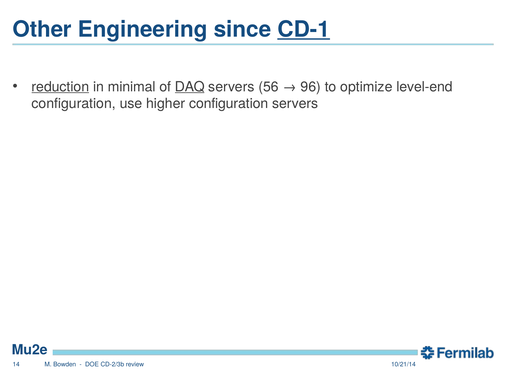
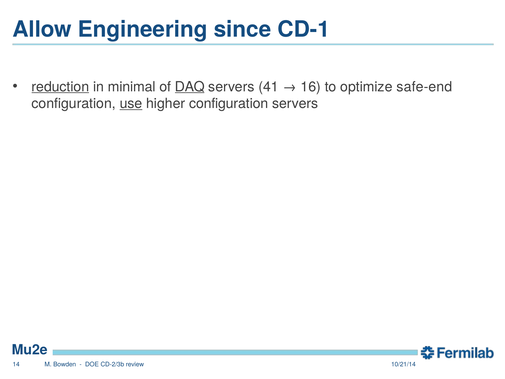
Other: Other -> Allow (42, 29)
CD-1 underline: present -> none (304, 29)
56: 56 -> 41 (269, 87)
96: 96 -> 16 (311, 87)
level-end: level-end -> safe-end (424, 87)
use underline: none -> present (131, 103)
